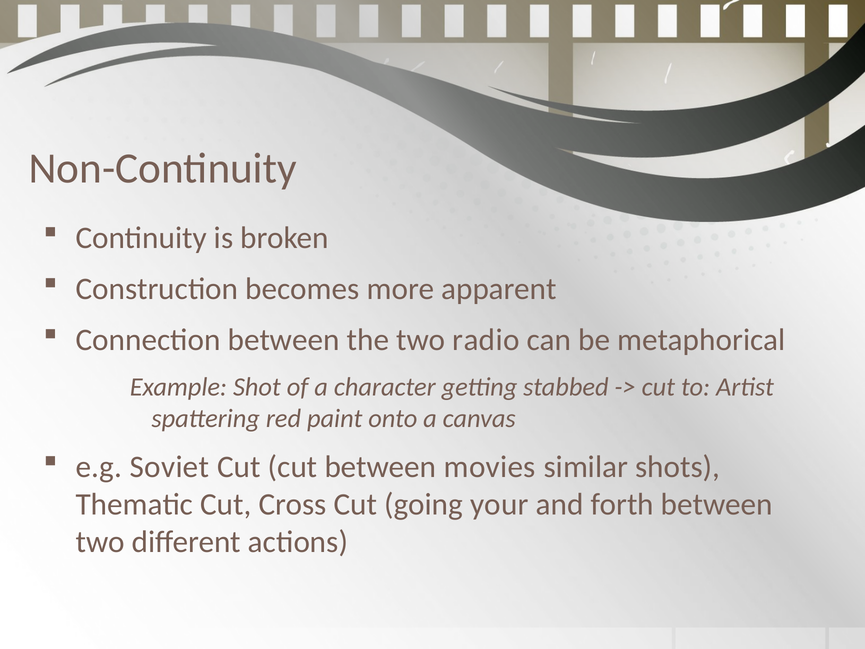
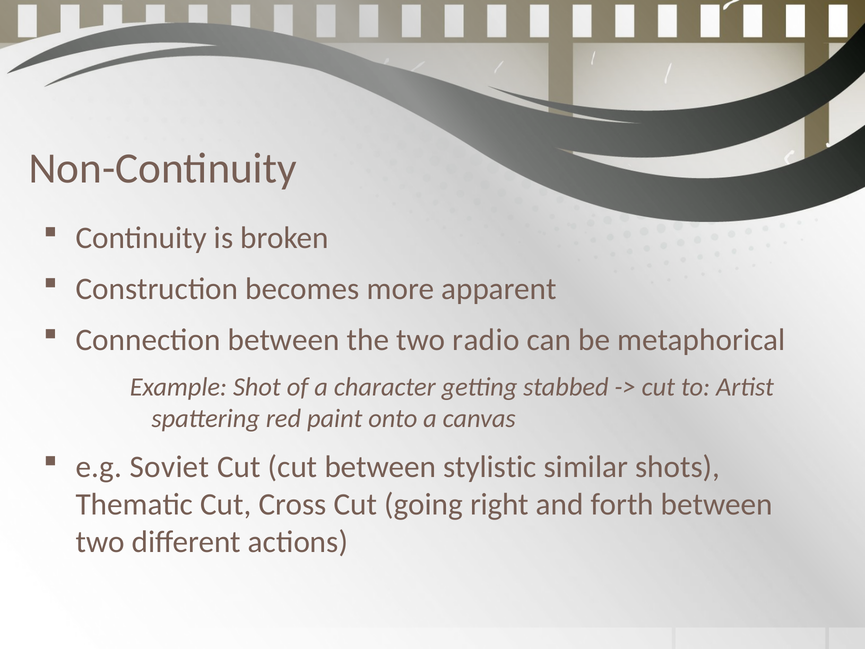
movies: movies -> stylistic (490, 467)
your: your -> right (499, 504)
